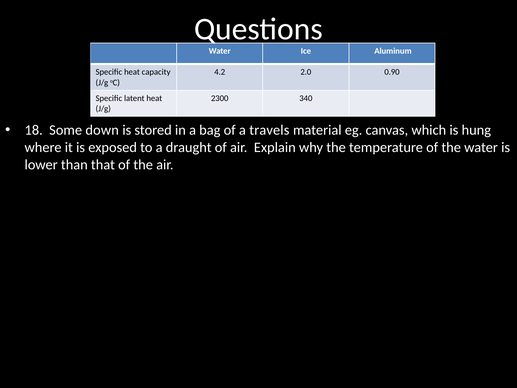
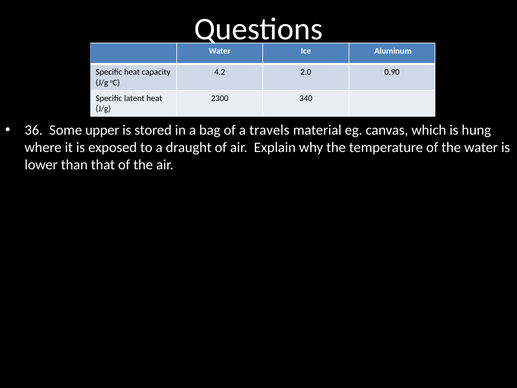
18: 18 -> 36 (34, 130)
down: down -> upper (102, 130)
